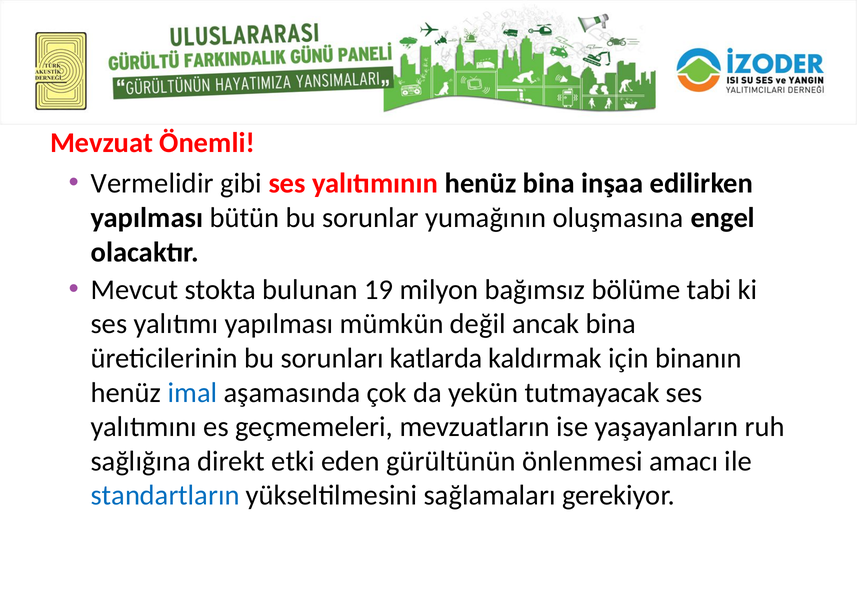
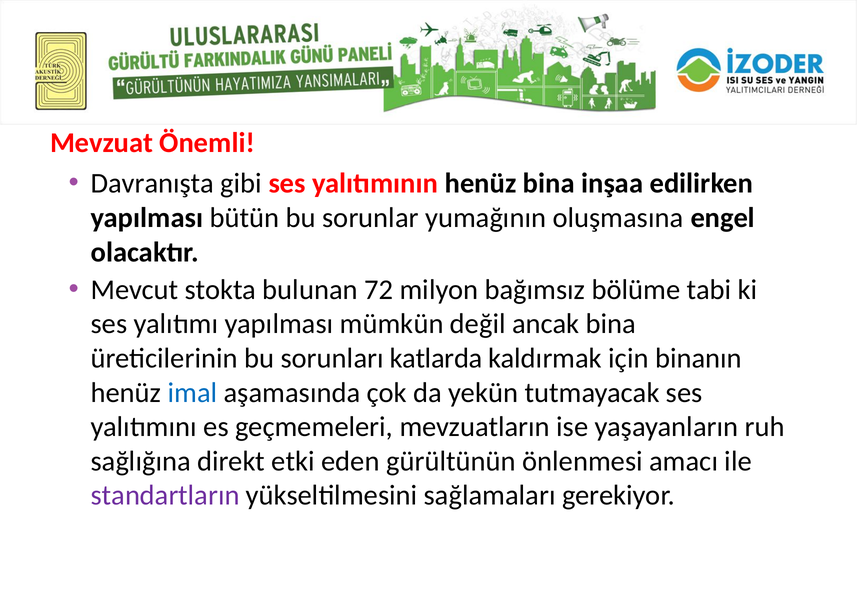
Vermelidir: Vermelidir -> Davranışta (152, 183)
19: 19 -> 72 (379, 290)
standartların colour: blue -> purple (165, 495)
